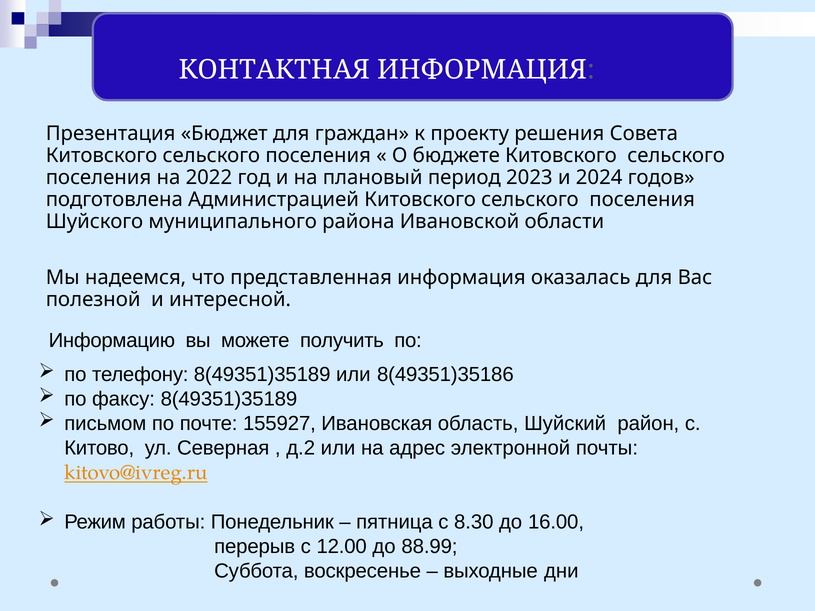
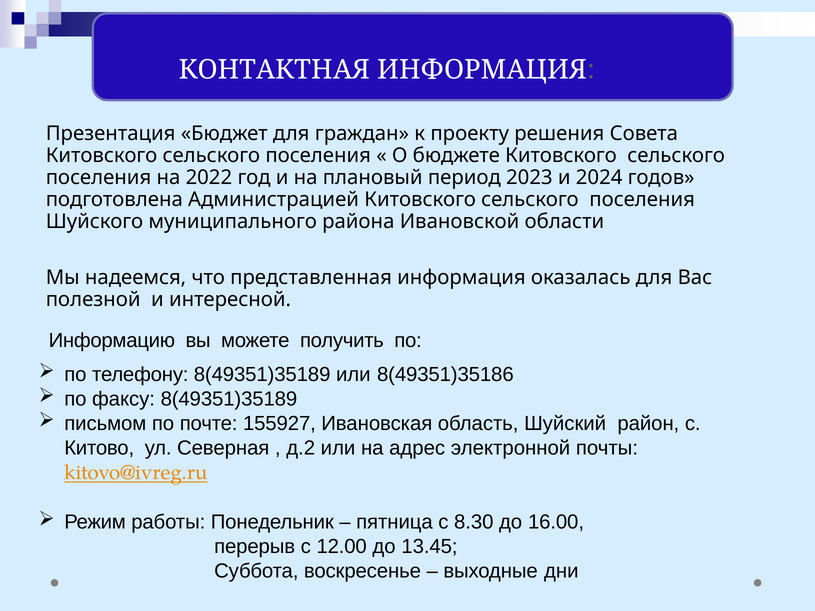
88.99: 88.99 -> 13.45 (429, 547)
